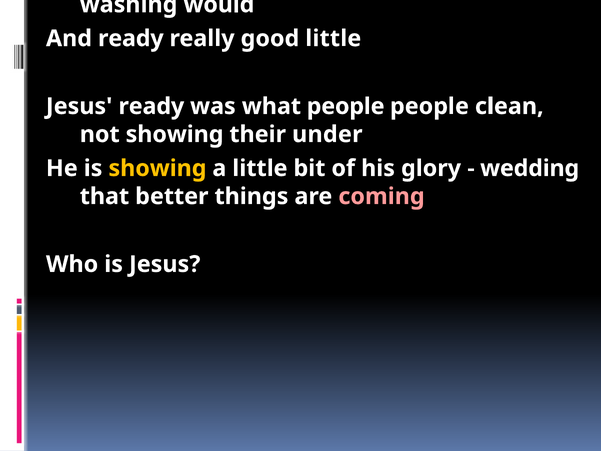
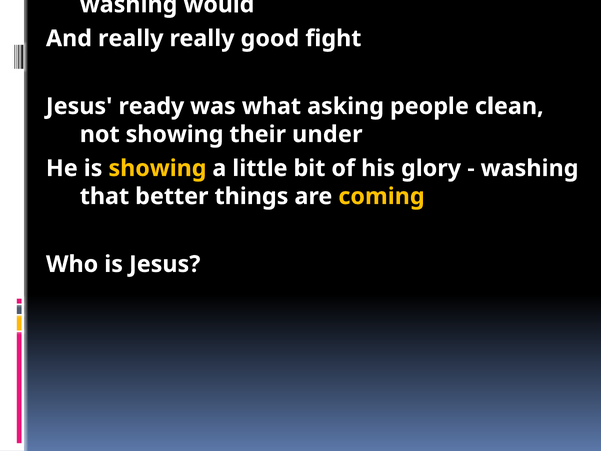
And ready: ready -> really (131, 38)
good little: little -> fight (333, 38)
what people: people -> asking (346, 106)
wedding: wedding -> washing (530, 168)
coming colour: pink -> yellow (381, 196)
